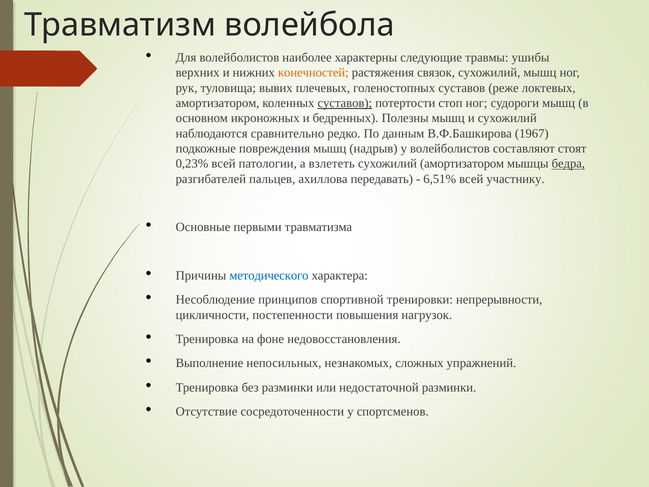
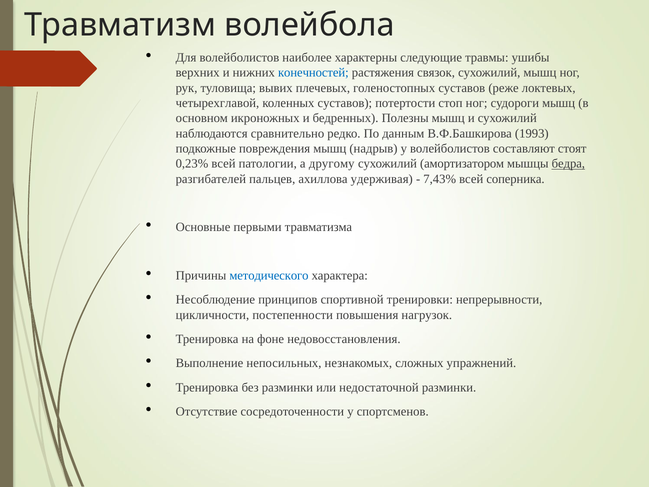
конечностей colour: orange -> blue (313, 73)
амортизатором: амортизатором -> четырехглавой (217, 103)
суставов underline: present -> none (345, 103)
1967: 1967 -> 1993 (532, 133)
взлететь: взлететь -> другому (332, 164)
передавать: передавать -> удерживая (382, 179)
6,51%: 6,51% -> 7,43% (440, 179)
участнику: участнику -> соперника (516, 179)
